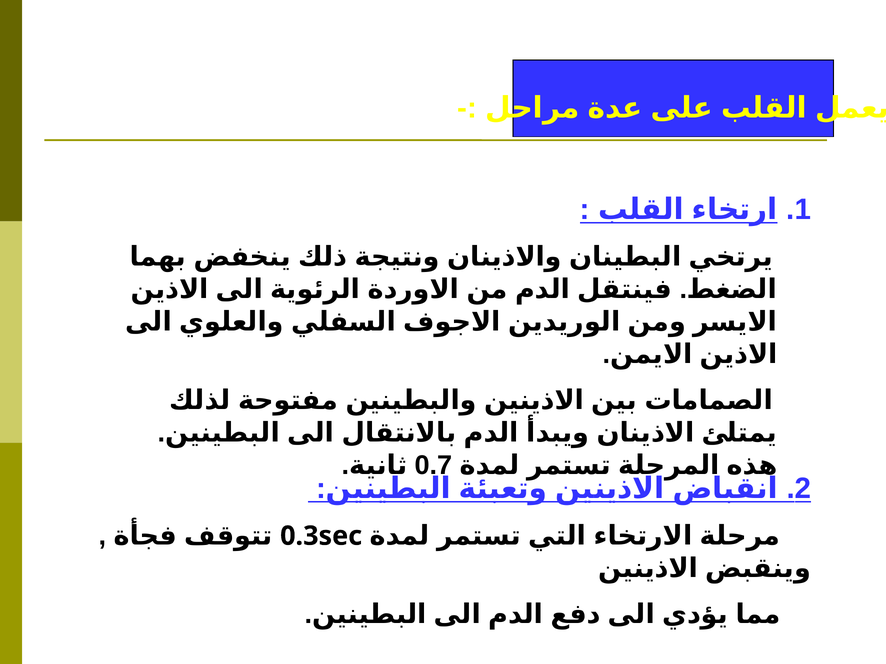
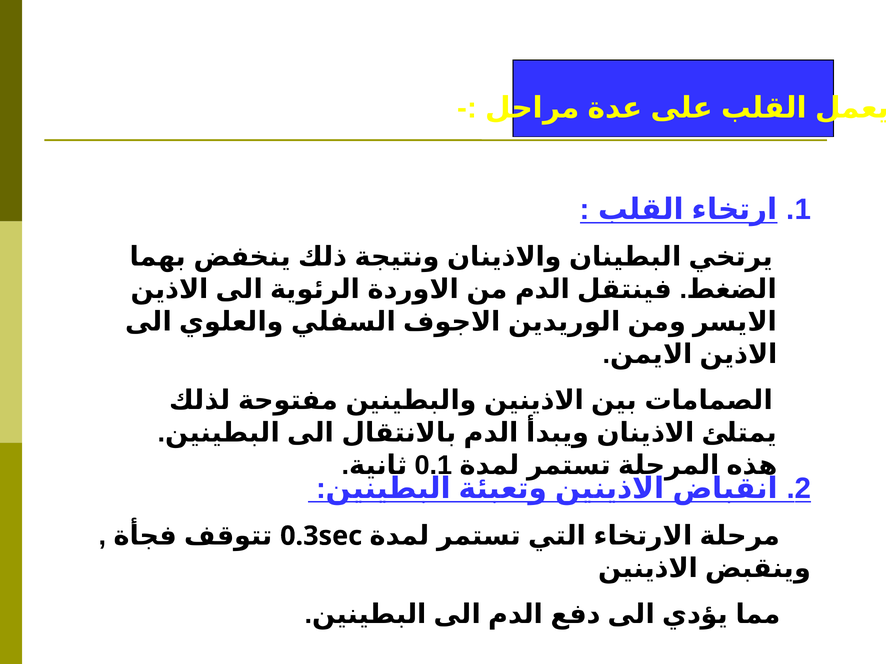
0.7: 0.7 -> 0.1 (434, 466)
